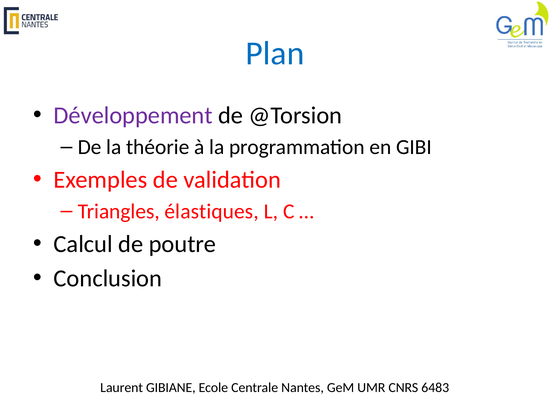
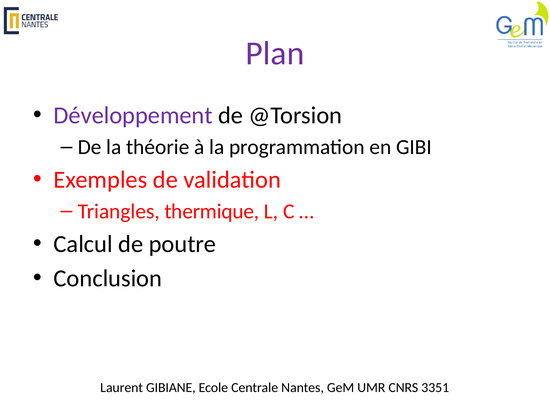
Plan colour: blue -> purple (275, 53)
élastiques: élastiques -> thermique (212, 211)
6483: 6483 -> 3351 (435, 387)
